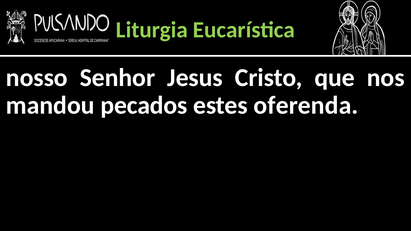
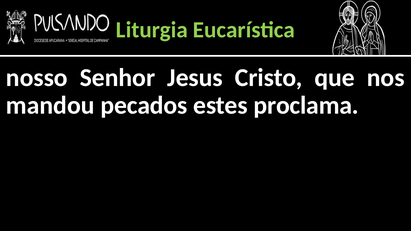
oferenda: oferenda -> proclama (306, 106)
